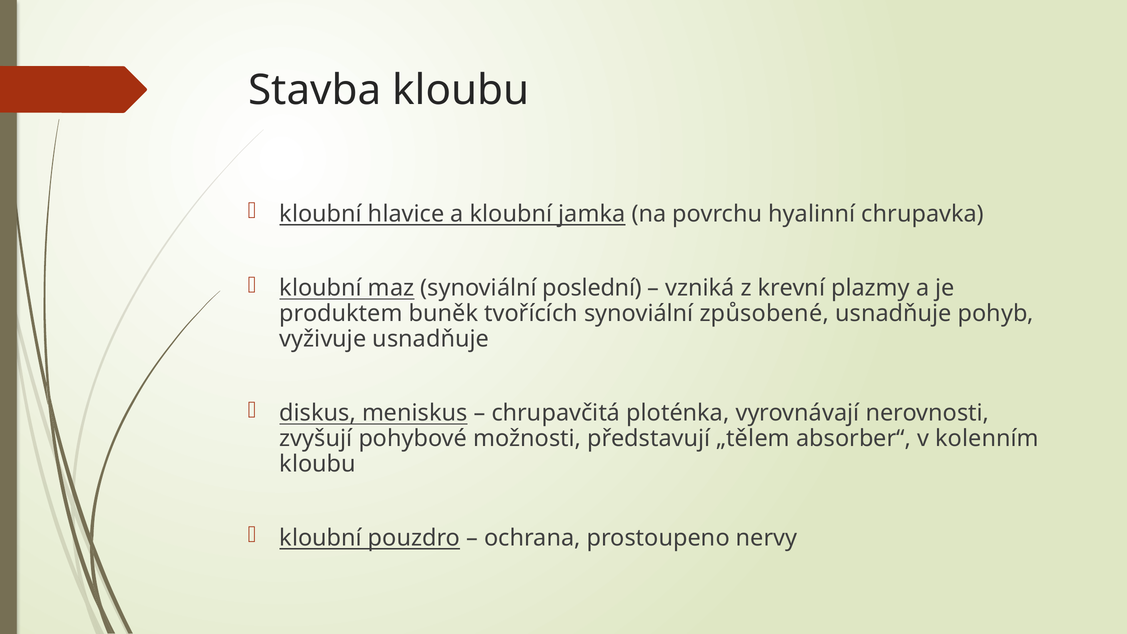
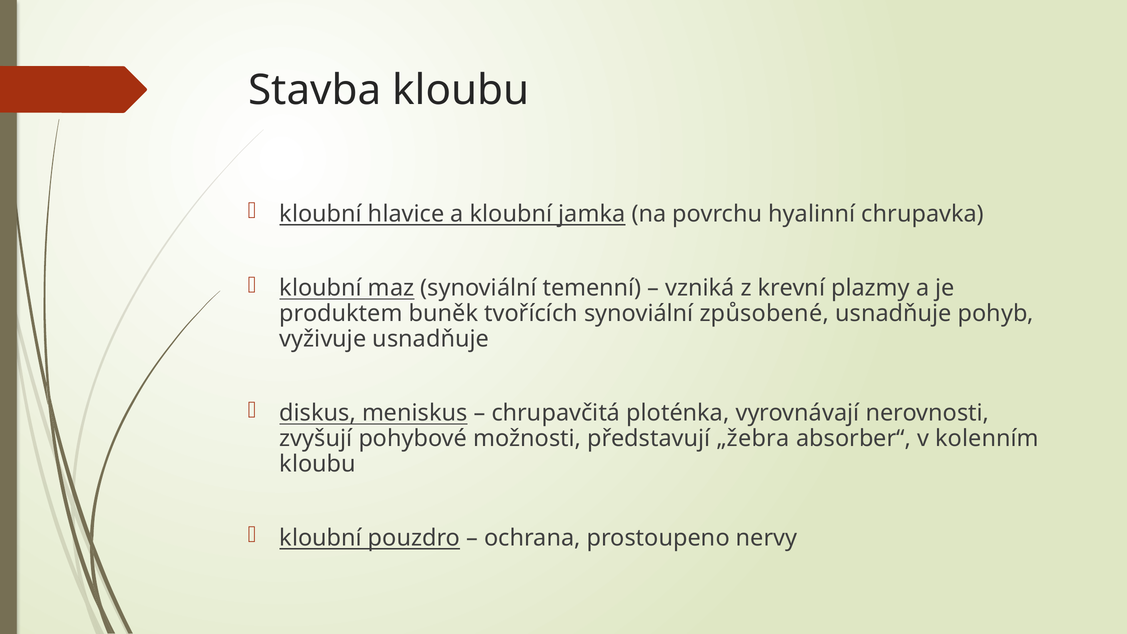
poslední: poslední -> temenní (592, 288)
„tělem: „tělem -> „žebra (753, 438)
